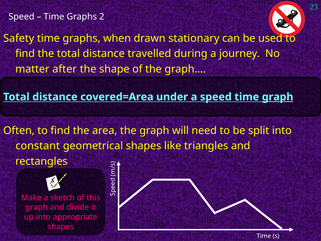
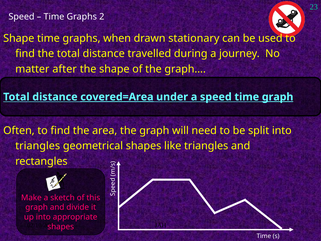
Safety: Safety -> Shape (19, 38)
covered=Area underline: none -> present (117, 97)
constant: constant -> triangles (38, 146)
